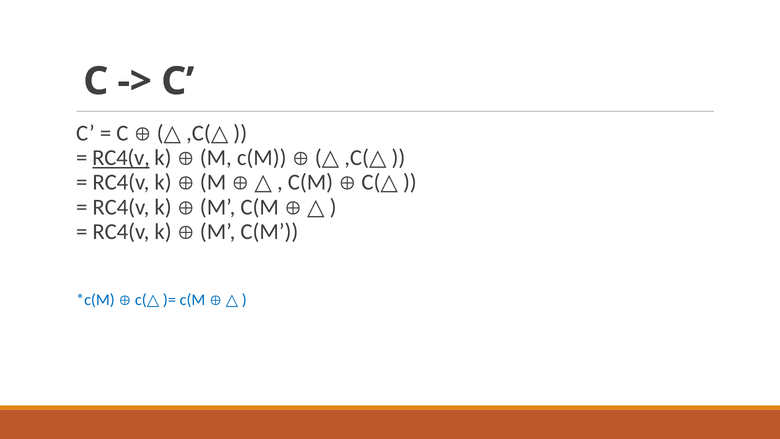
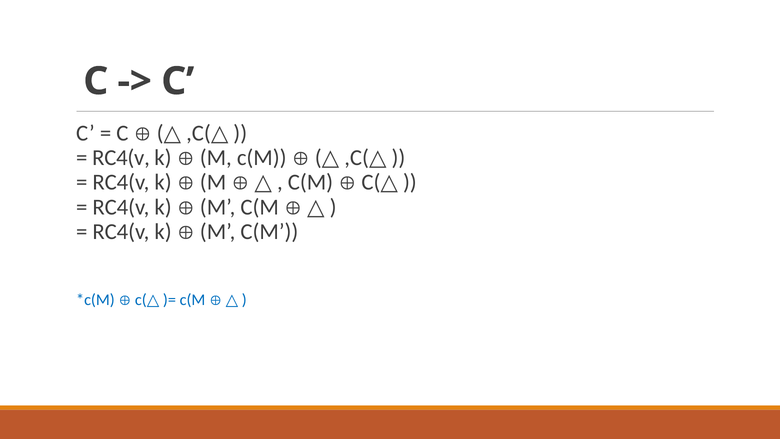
RC4(v underline: present -> none (121, 158)
